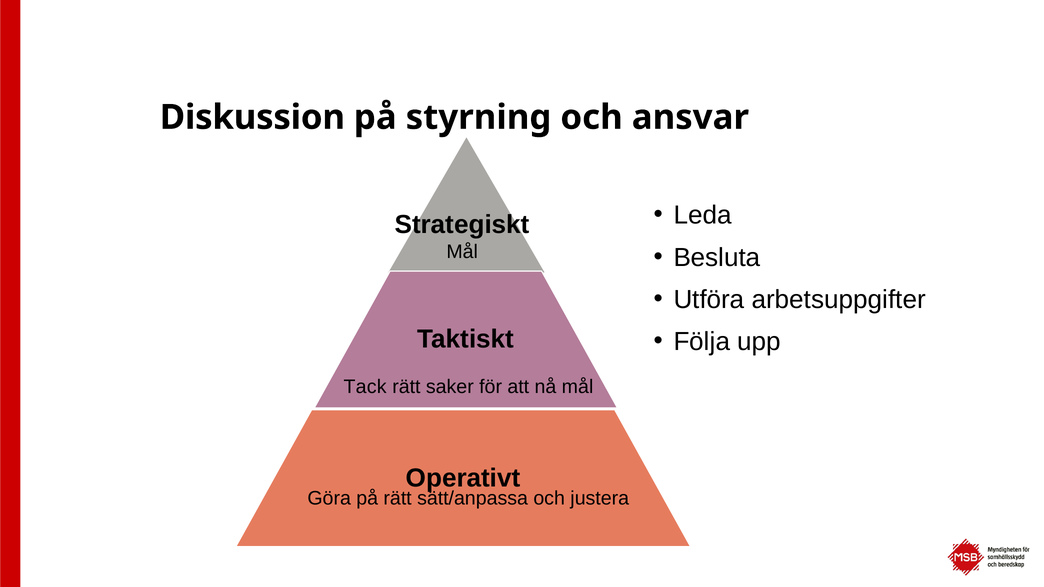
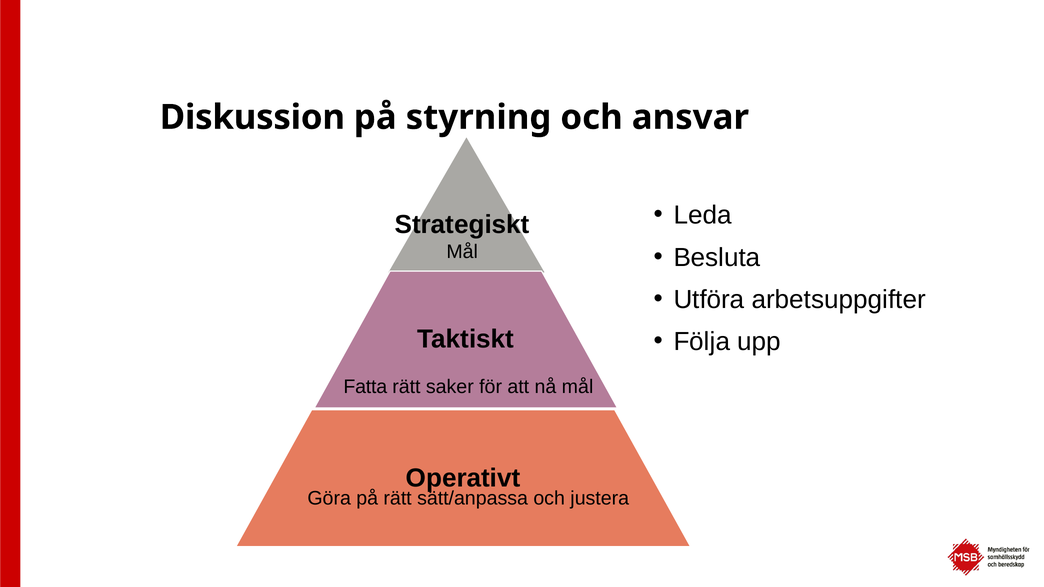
Tack: Tack -> Fatta (365, 387)
